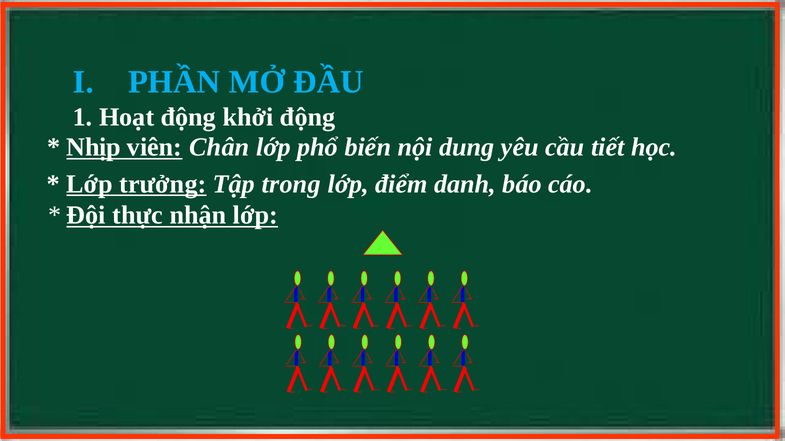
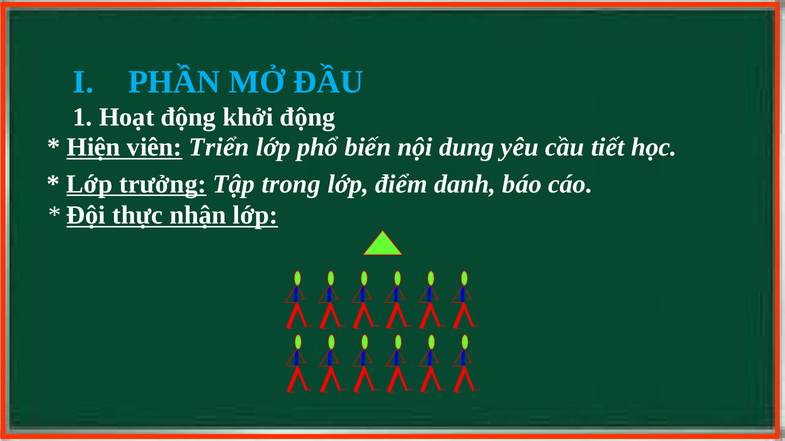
Nhịp: Nhịp -> Hiện (94, 147)
Chân: Chân -> Triển (219, 147)
